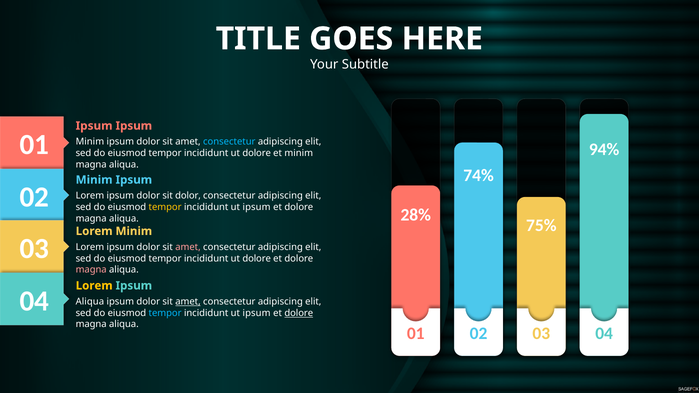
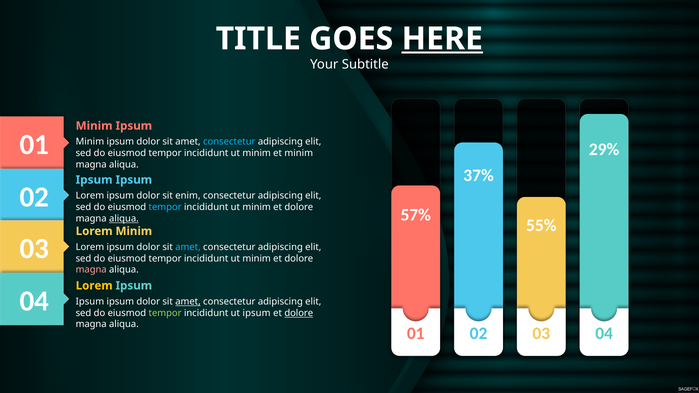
HERE underline: none -> present (442, 39)
Ipsum: Ipsum -> Minim (94, 126)
94%: 94% -> 29% (604, 150)
dolore: dolore -> minim (257, 153)
74%: 74% -> 37% (479, 176)
Minim: Minim -> Ipsum (94, 180)
sit dolor: dolor -> enim (188, 196)
tempor colour: yellow -> light blue (165, 207)
ipsum: ipsum -> minim (257, 207)
28%: 28% -> 57% (416, 215)
aliqua underline: none -> present (124, 219)
75%: 75% -> 55% (541, 225)
amet colour: pink -> light blue (188, 247)
dolore: dolore -> minim (257, 259)
Aliqua: Aliqua -> Ipsum (90, 302)
tempor colour: light blue -> light green (165, 313)
